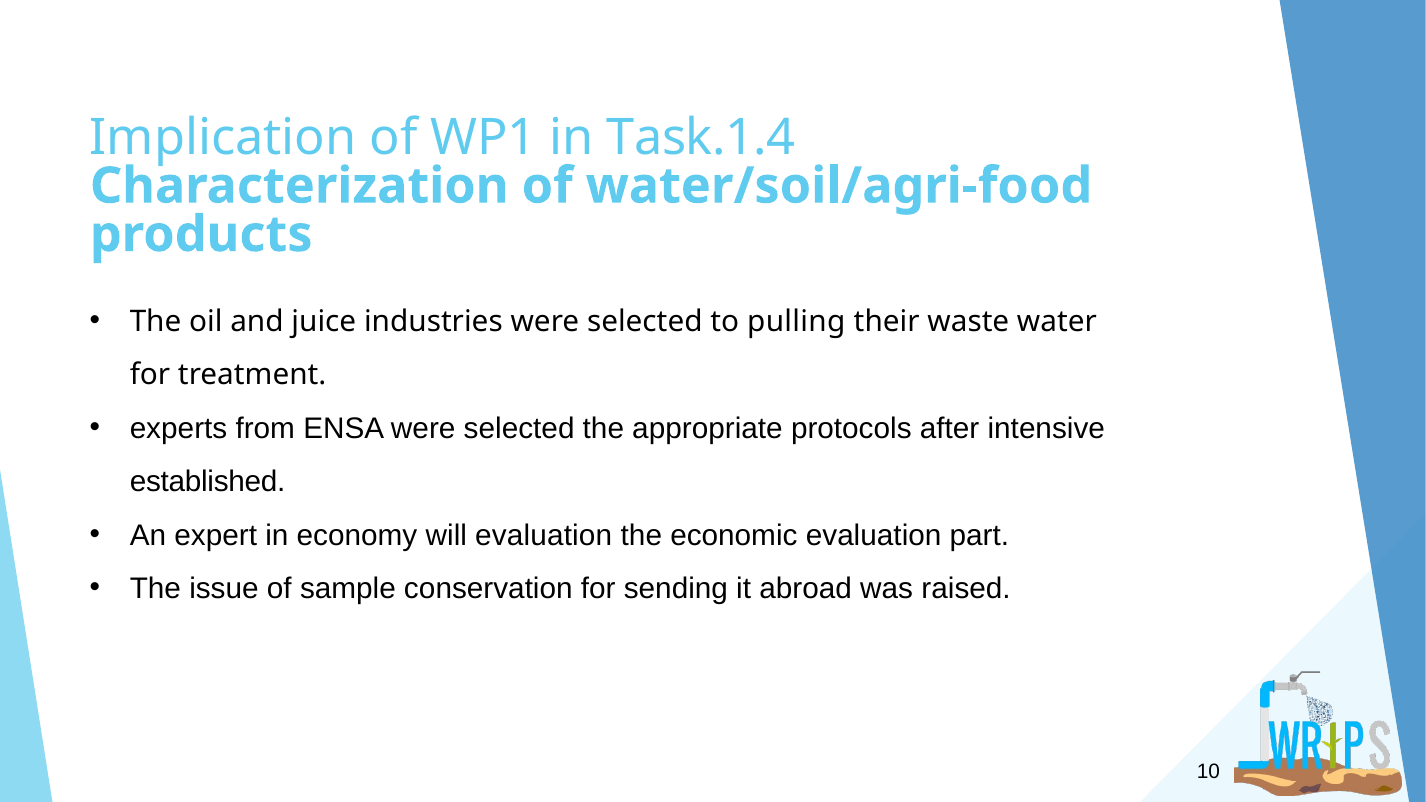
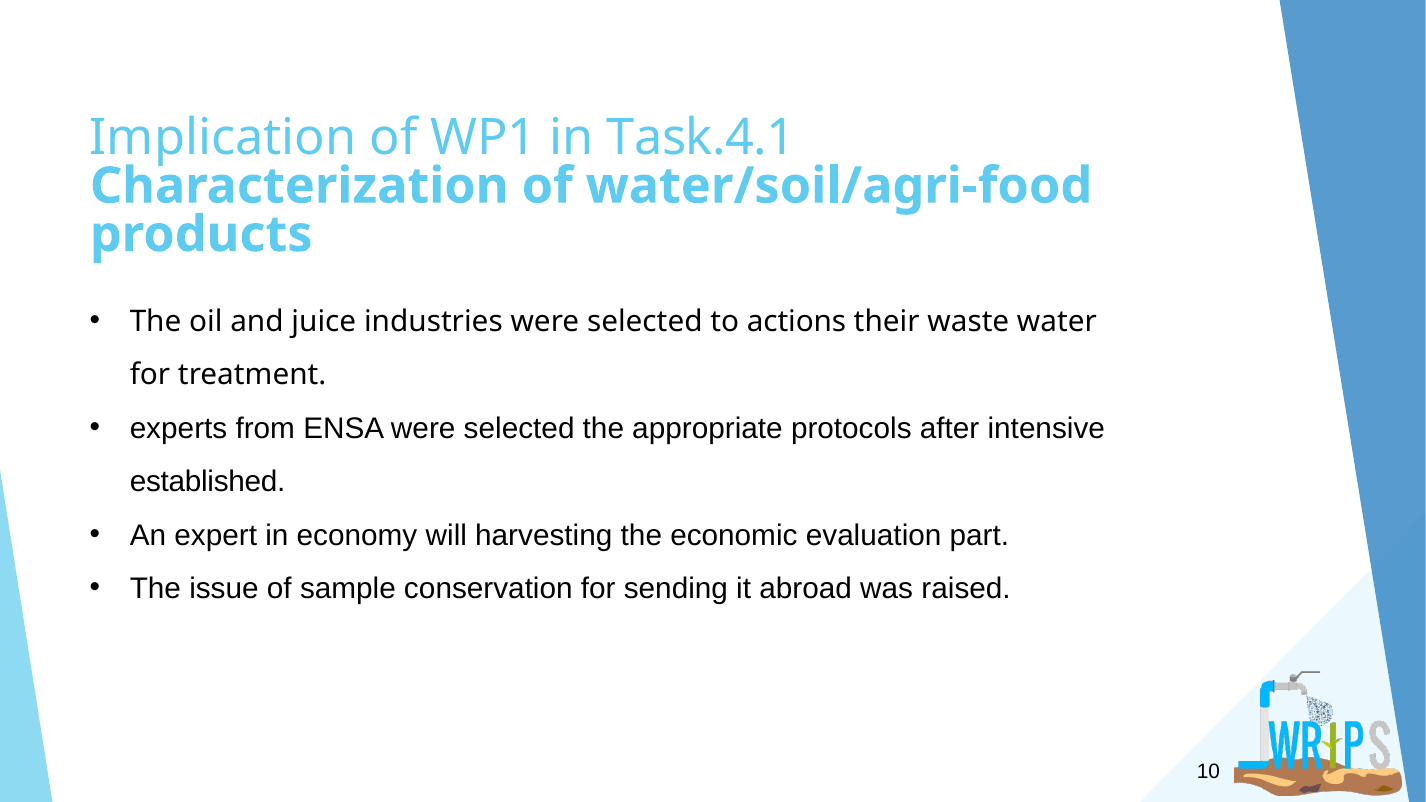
Task.1.4: Task.1.4 -> Task.4.1 (701, 138)
pulling: pulling -> actions (797, 322)
will evaluation: evaluation -> harvesting (544, 535)
